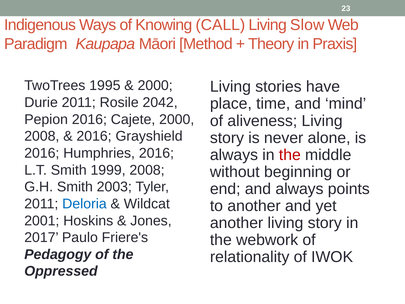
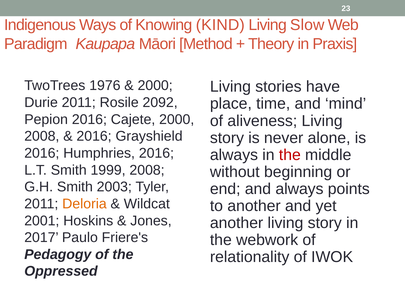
CALL: CALL -> KIND (220, 25)
1995: 1995 -> 1976 (105, 86)
2042: 2042 -> 2092 (160, 102)
Deloria colour: blue -> orange (84, 204)
